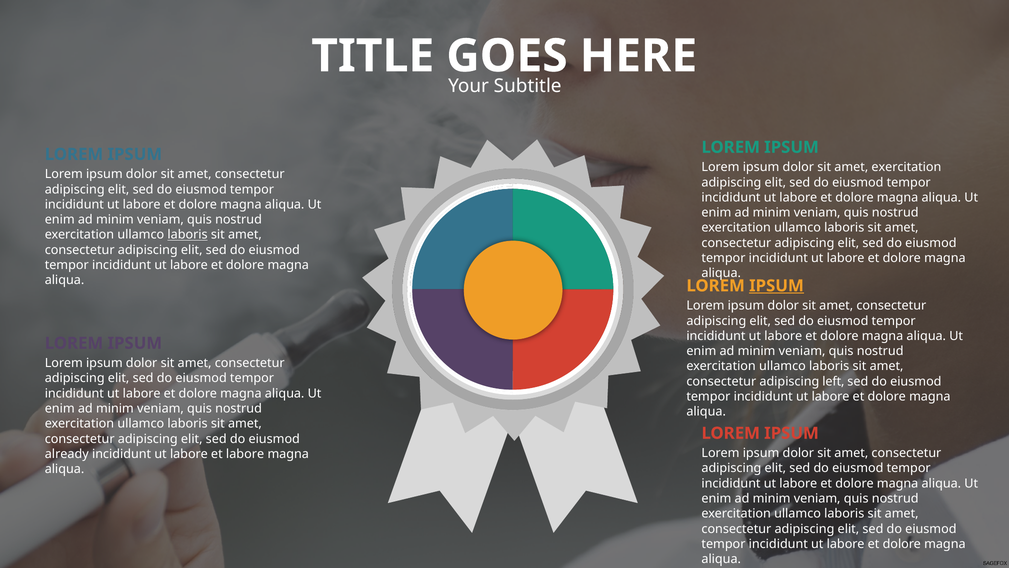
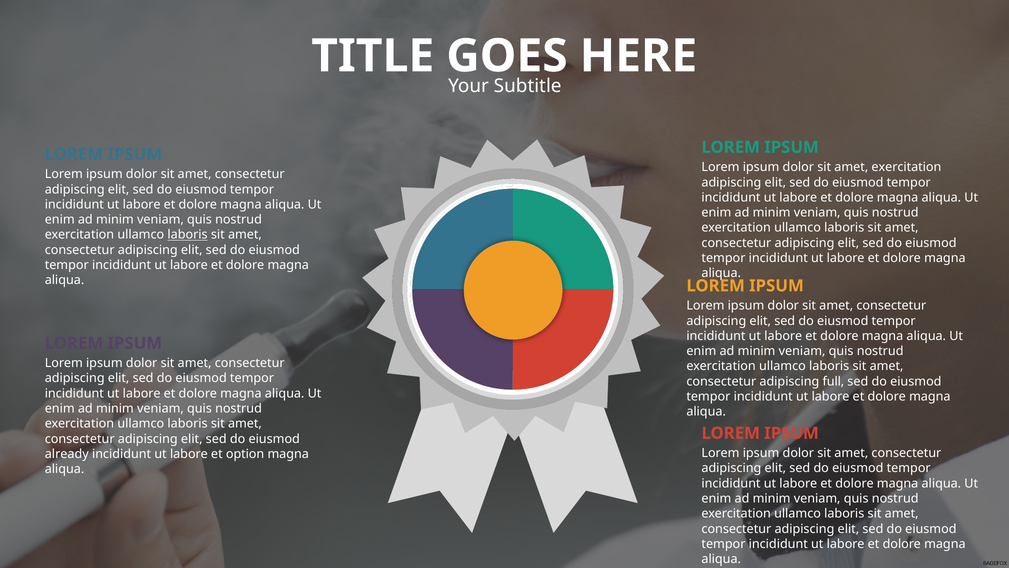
IPSUM underline: present -> none (776, 286)
left: left -> full (833, 381)
et labore: labore -> option (245, 454)
